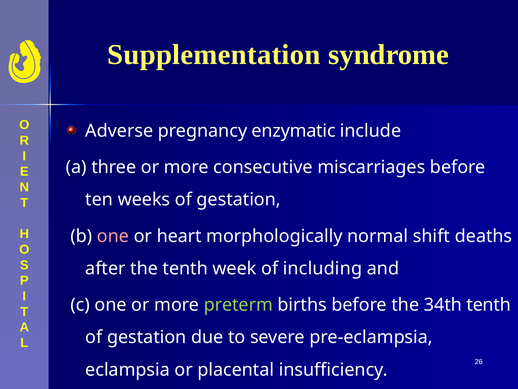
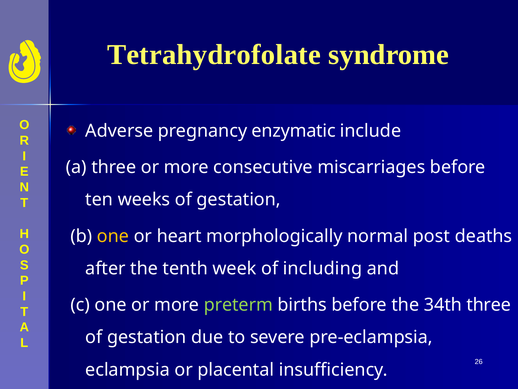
Supplementation: Supplementation -> Tetrahydrofolate (214, 55)
one colour: pink -> yellow (113, 236)
shift: shift -> post (431, 236)
34th tenth: tenth -> three (489, 305)
